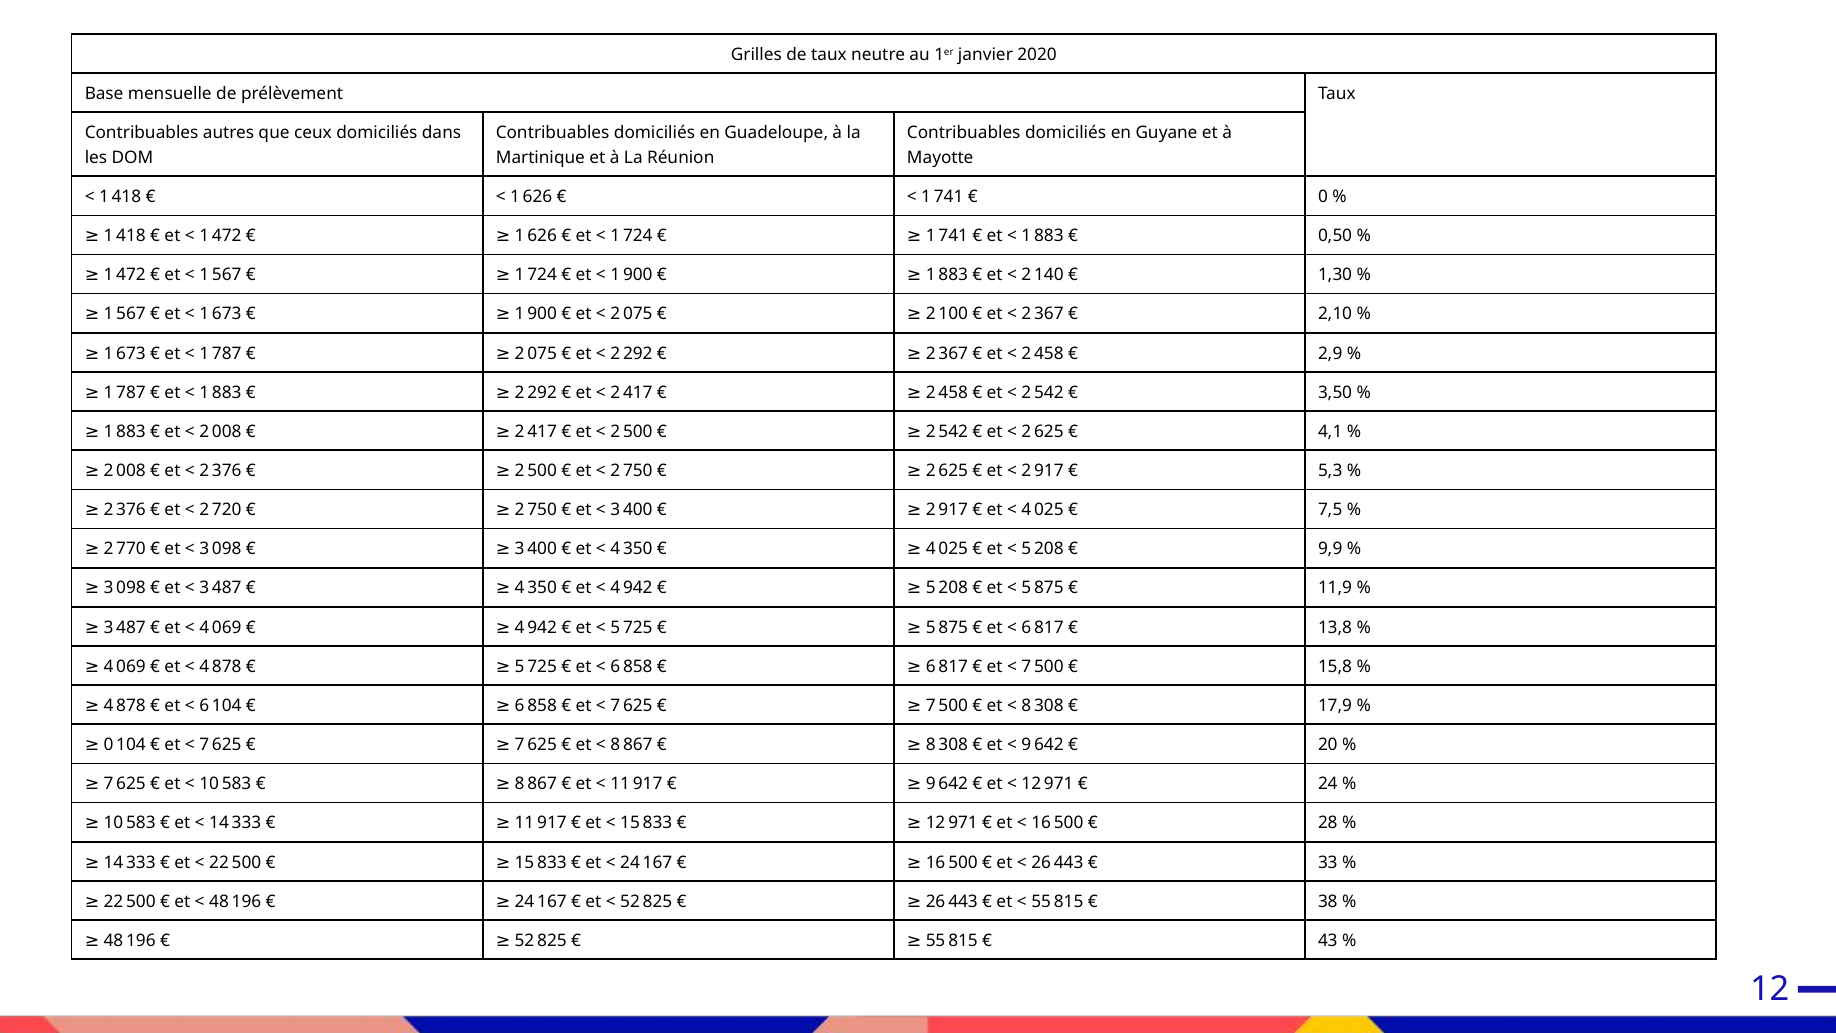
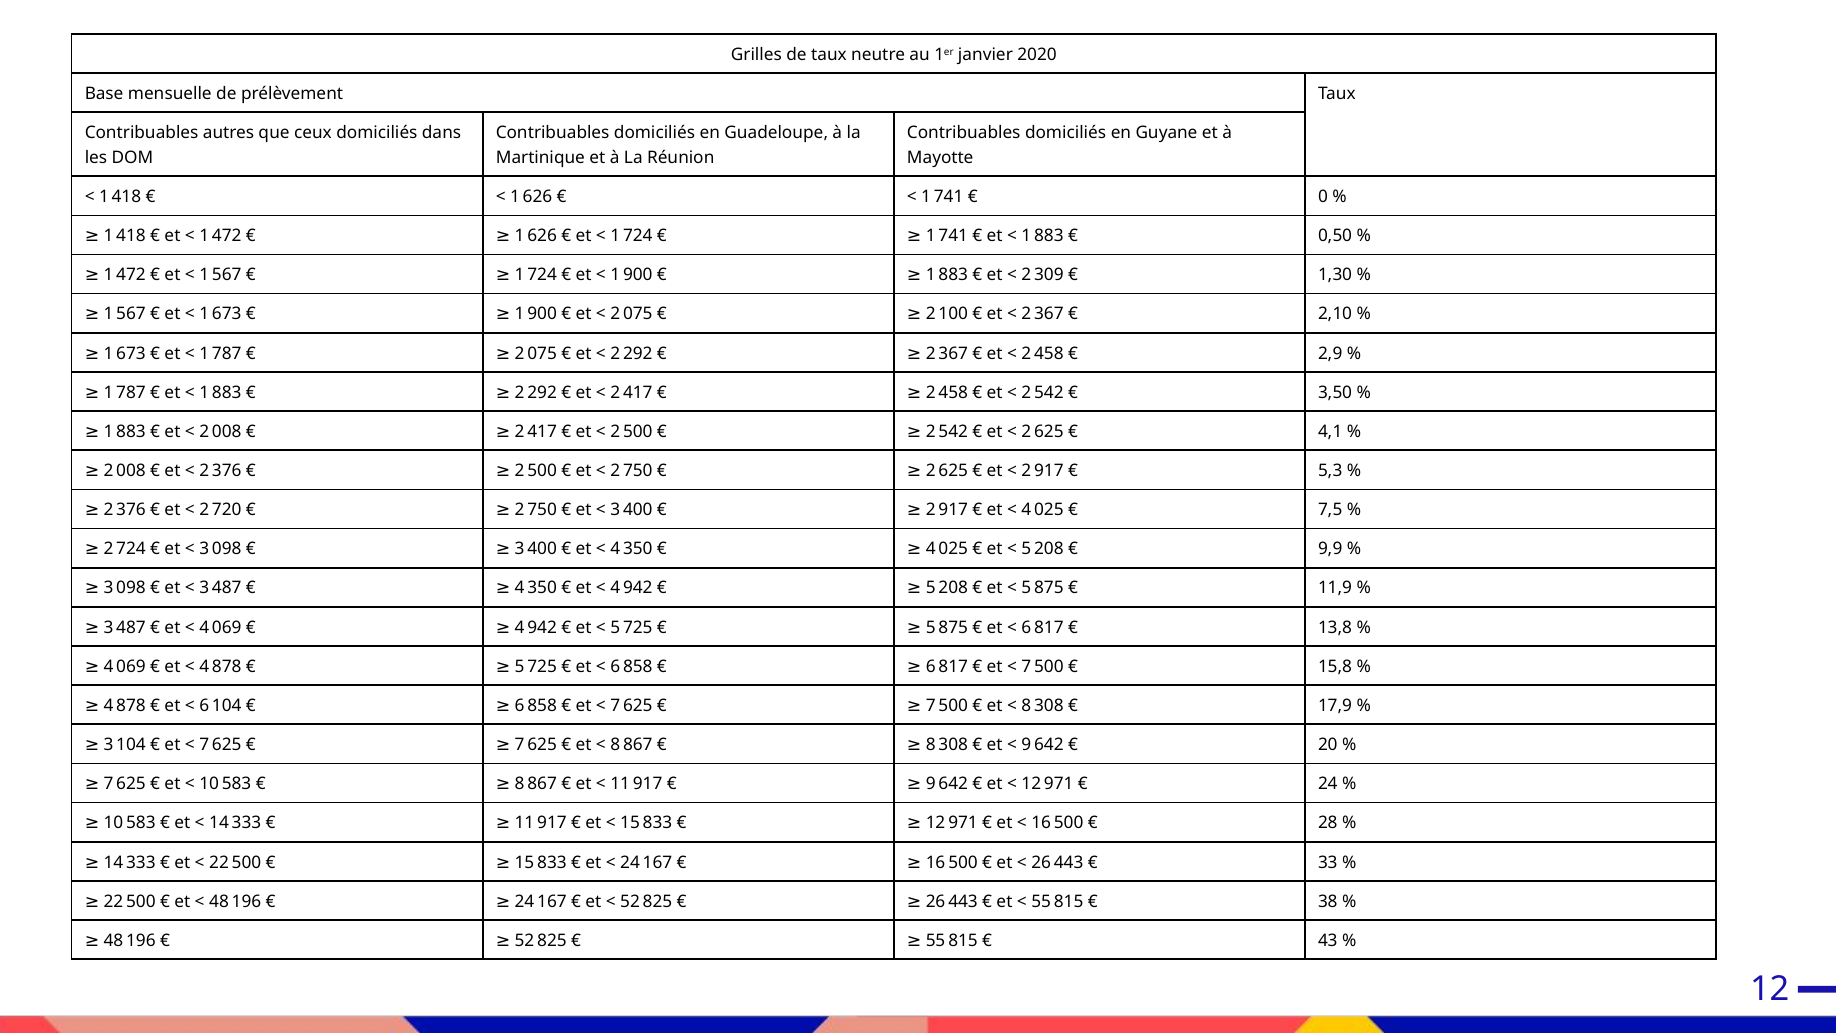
140: 140 -> 309 (1049, 275)
2 770: 770 -> 724 (131, 549)
0: 0 -> 3 (109, 745)
